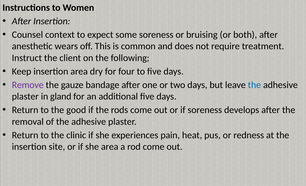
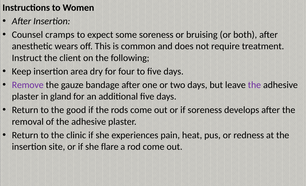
context: context -> cramps (60, 35)
the colour: blue -> purple (254, 85)
she area: area -> flare (110, 147)
